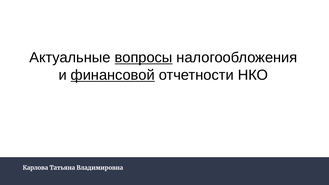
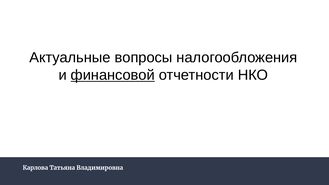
вопросы underline: present -> none (144, 58)
